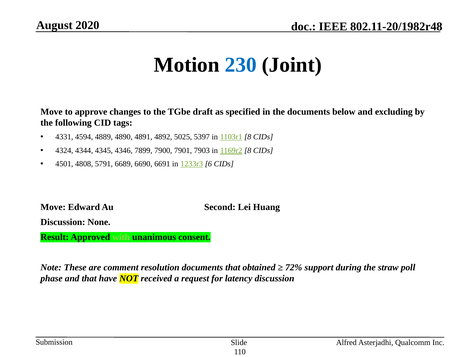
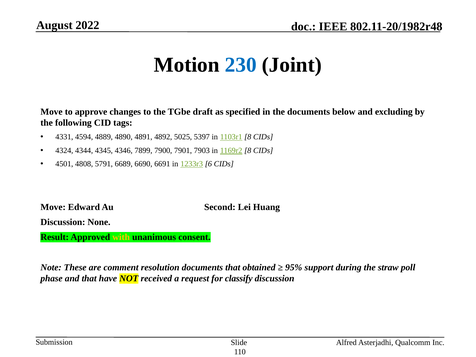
2020: 2020 -> 2022 (87, 25)
with colour: light green -> yellow (121, 237)
72%: 72% -> 95% (294, 267)
latency: latency -> classify (239, 278)
